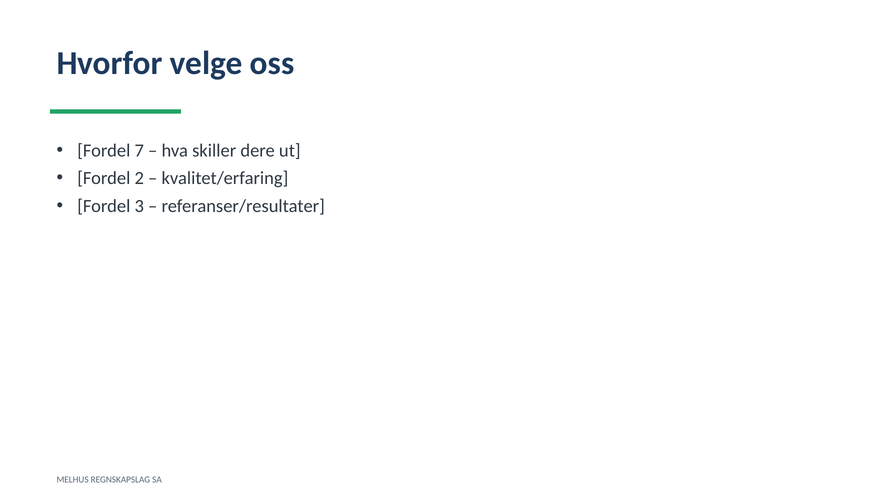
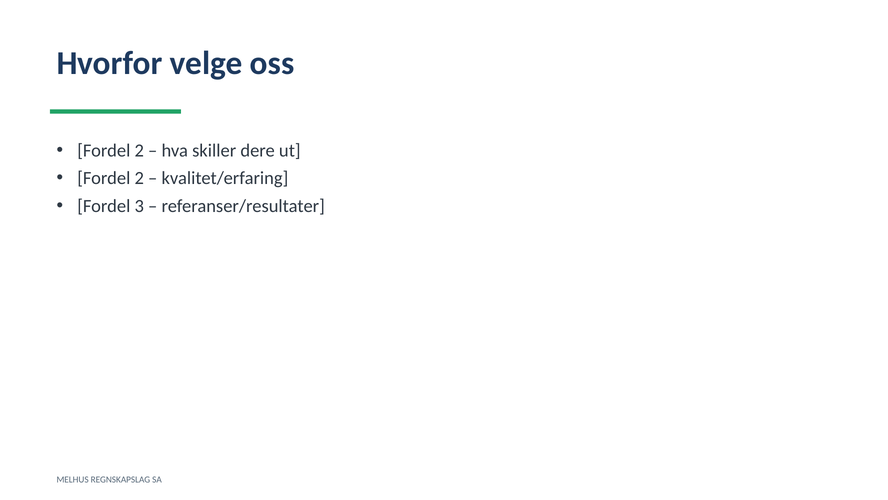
7: 7 -> 2 (139, 150)
